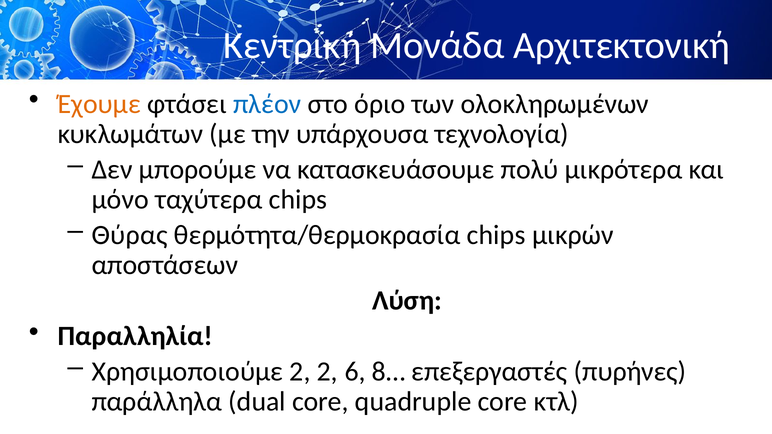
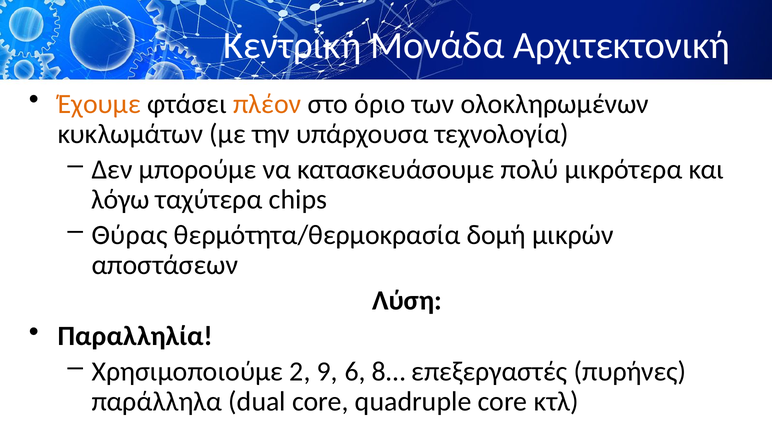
πλέον colour: blue -> orange (267, 104)
μόνο: μόνο -> λόγω (120, 200)
θερμότητα/θερμοκρασία chips: chips -> δομή (496, 235)
2 2: 2 -> 9 (327, 372)
